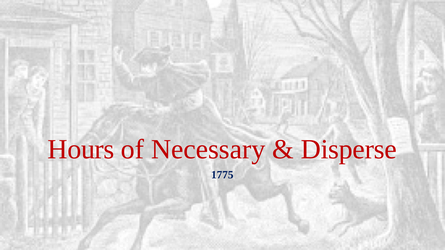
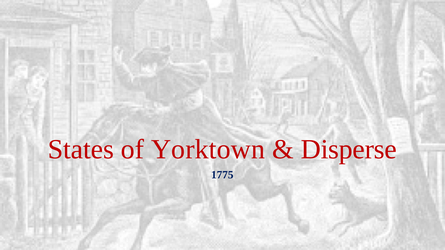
Hours: Hours -> States (81, 150)
Necessary: Necessary -> Yorktown (208, 150)
